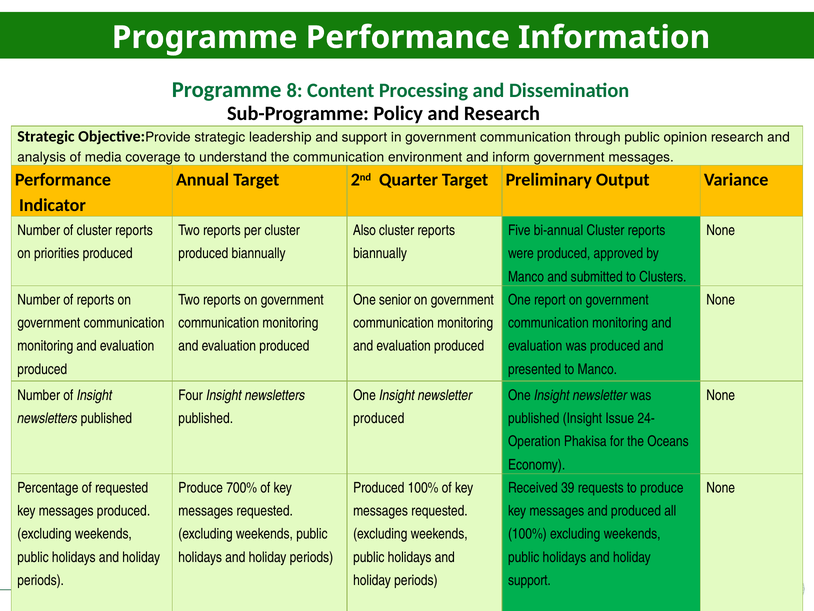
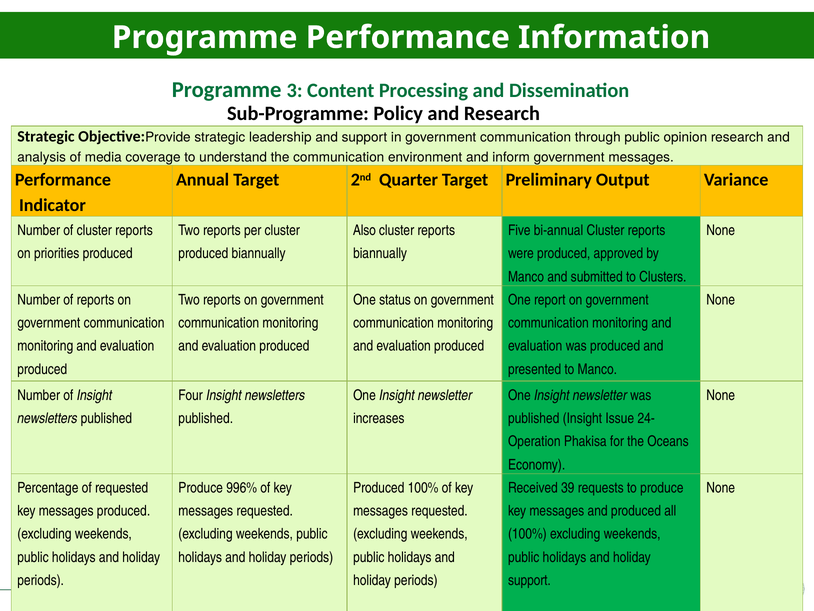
8: 8 -> 3 (295, 91)
senior: senior -> status (395, 300)
produced: produced -> increases (379, 418)
700%: 700% -> 996% (242, 487)
